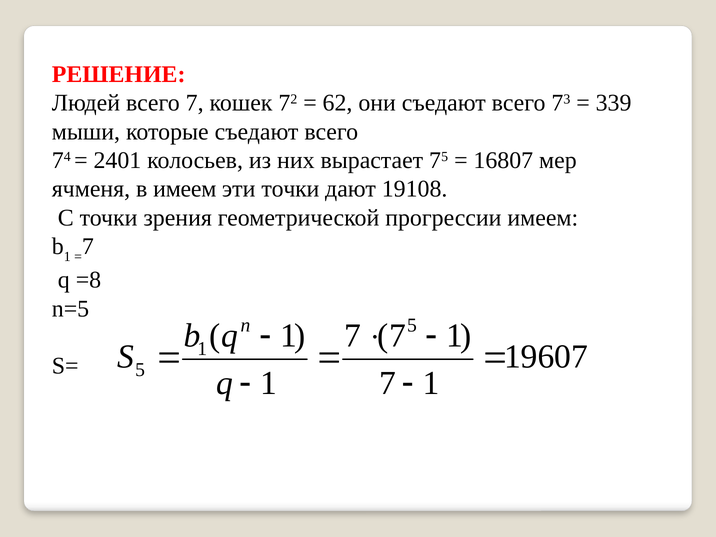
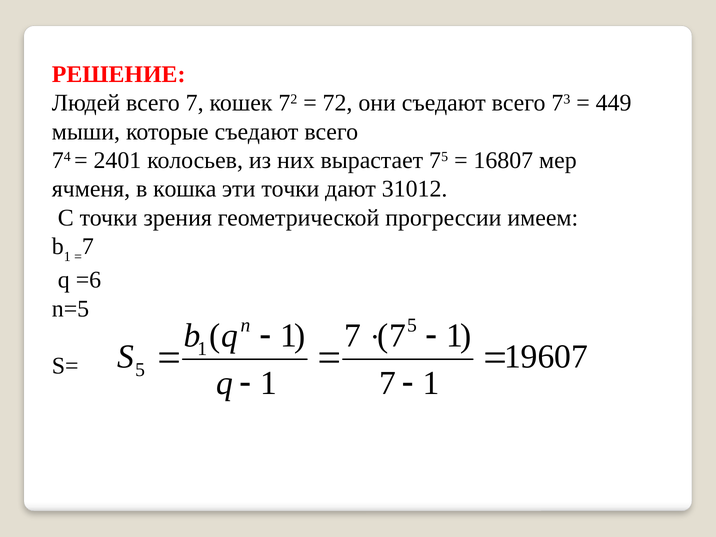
62: 62 -> 72 (338, 103)
339: 339 -> 449 (614, 103)
в имеем: имеем -> кошка (185, 189)
19108: 19108 -> 31012 (415, 189)
=8: =8 -> =6 (88, 280)
